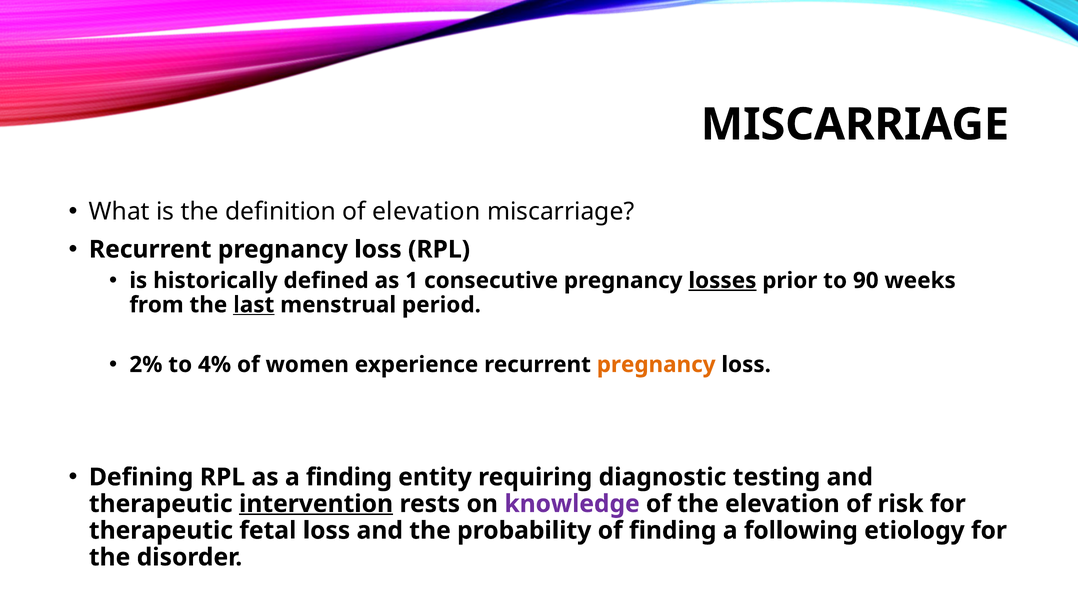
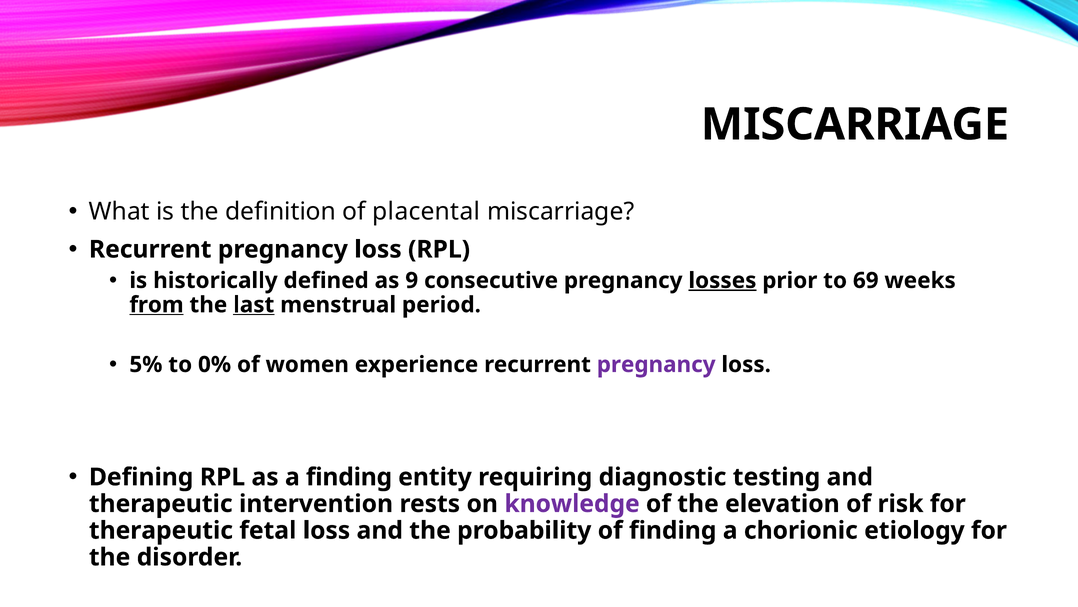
of elevation: elevation -> placental (426, 211)
1: 1 -> 9 (412, 280)
90: 90 -> 69 (866, 280)
from underline: none -> present (157, 305)
2%: 2% -> 5% (146, 364)
4%: 4% -> 0% (215, 364)
pregnancy colour: orange -> purple (656, 364)
intervention underline: present -> none (316, 503)
following: following -> chorionic (801, 530)
